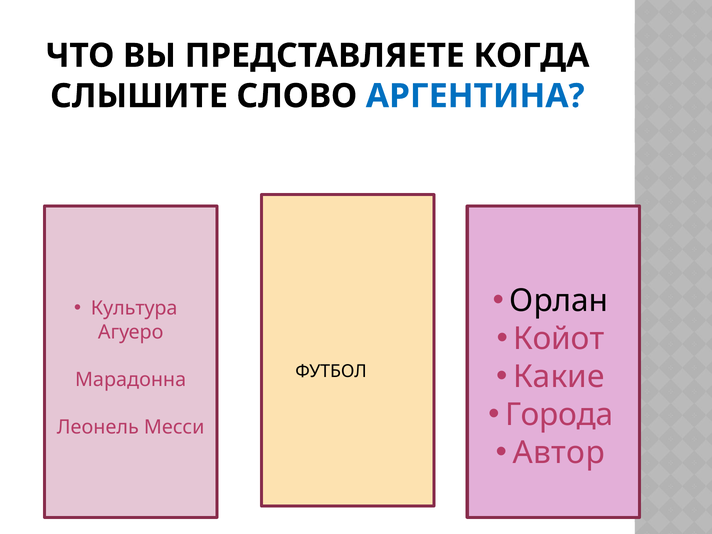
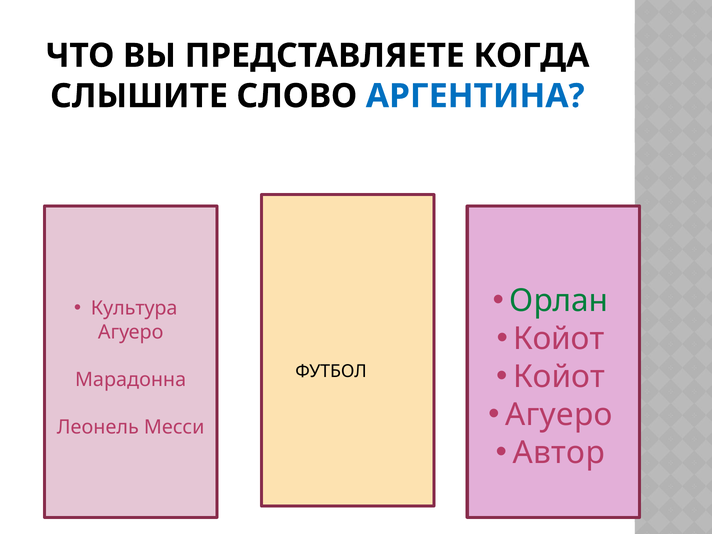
Орлан colour: black -> green (559, 301)
Какие: Какие -> Койот (559, 377)
Города: Города -> Агуеро (559, 415)
